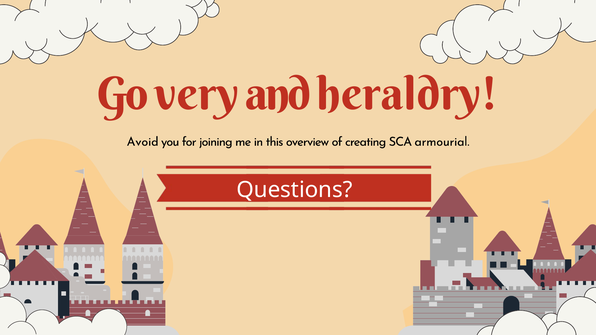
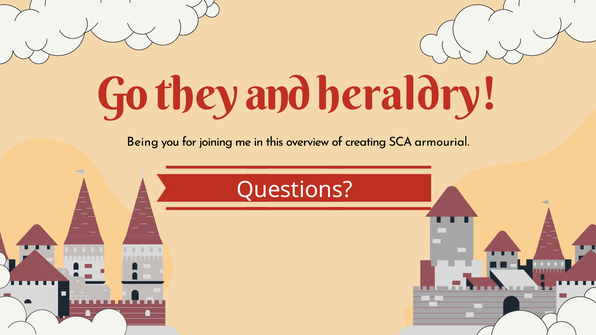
very: very -> they (197, 95)
Avoid: Avoid -> Being (143, 142)
